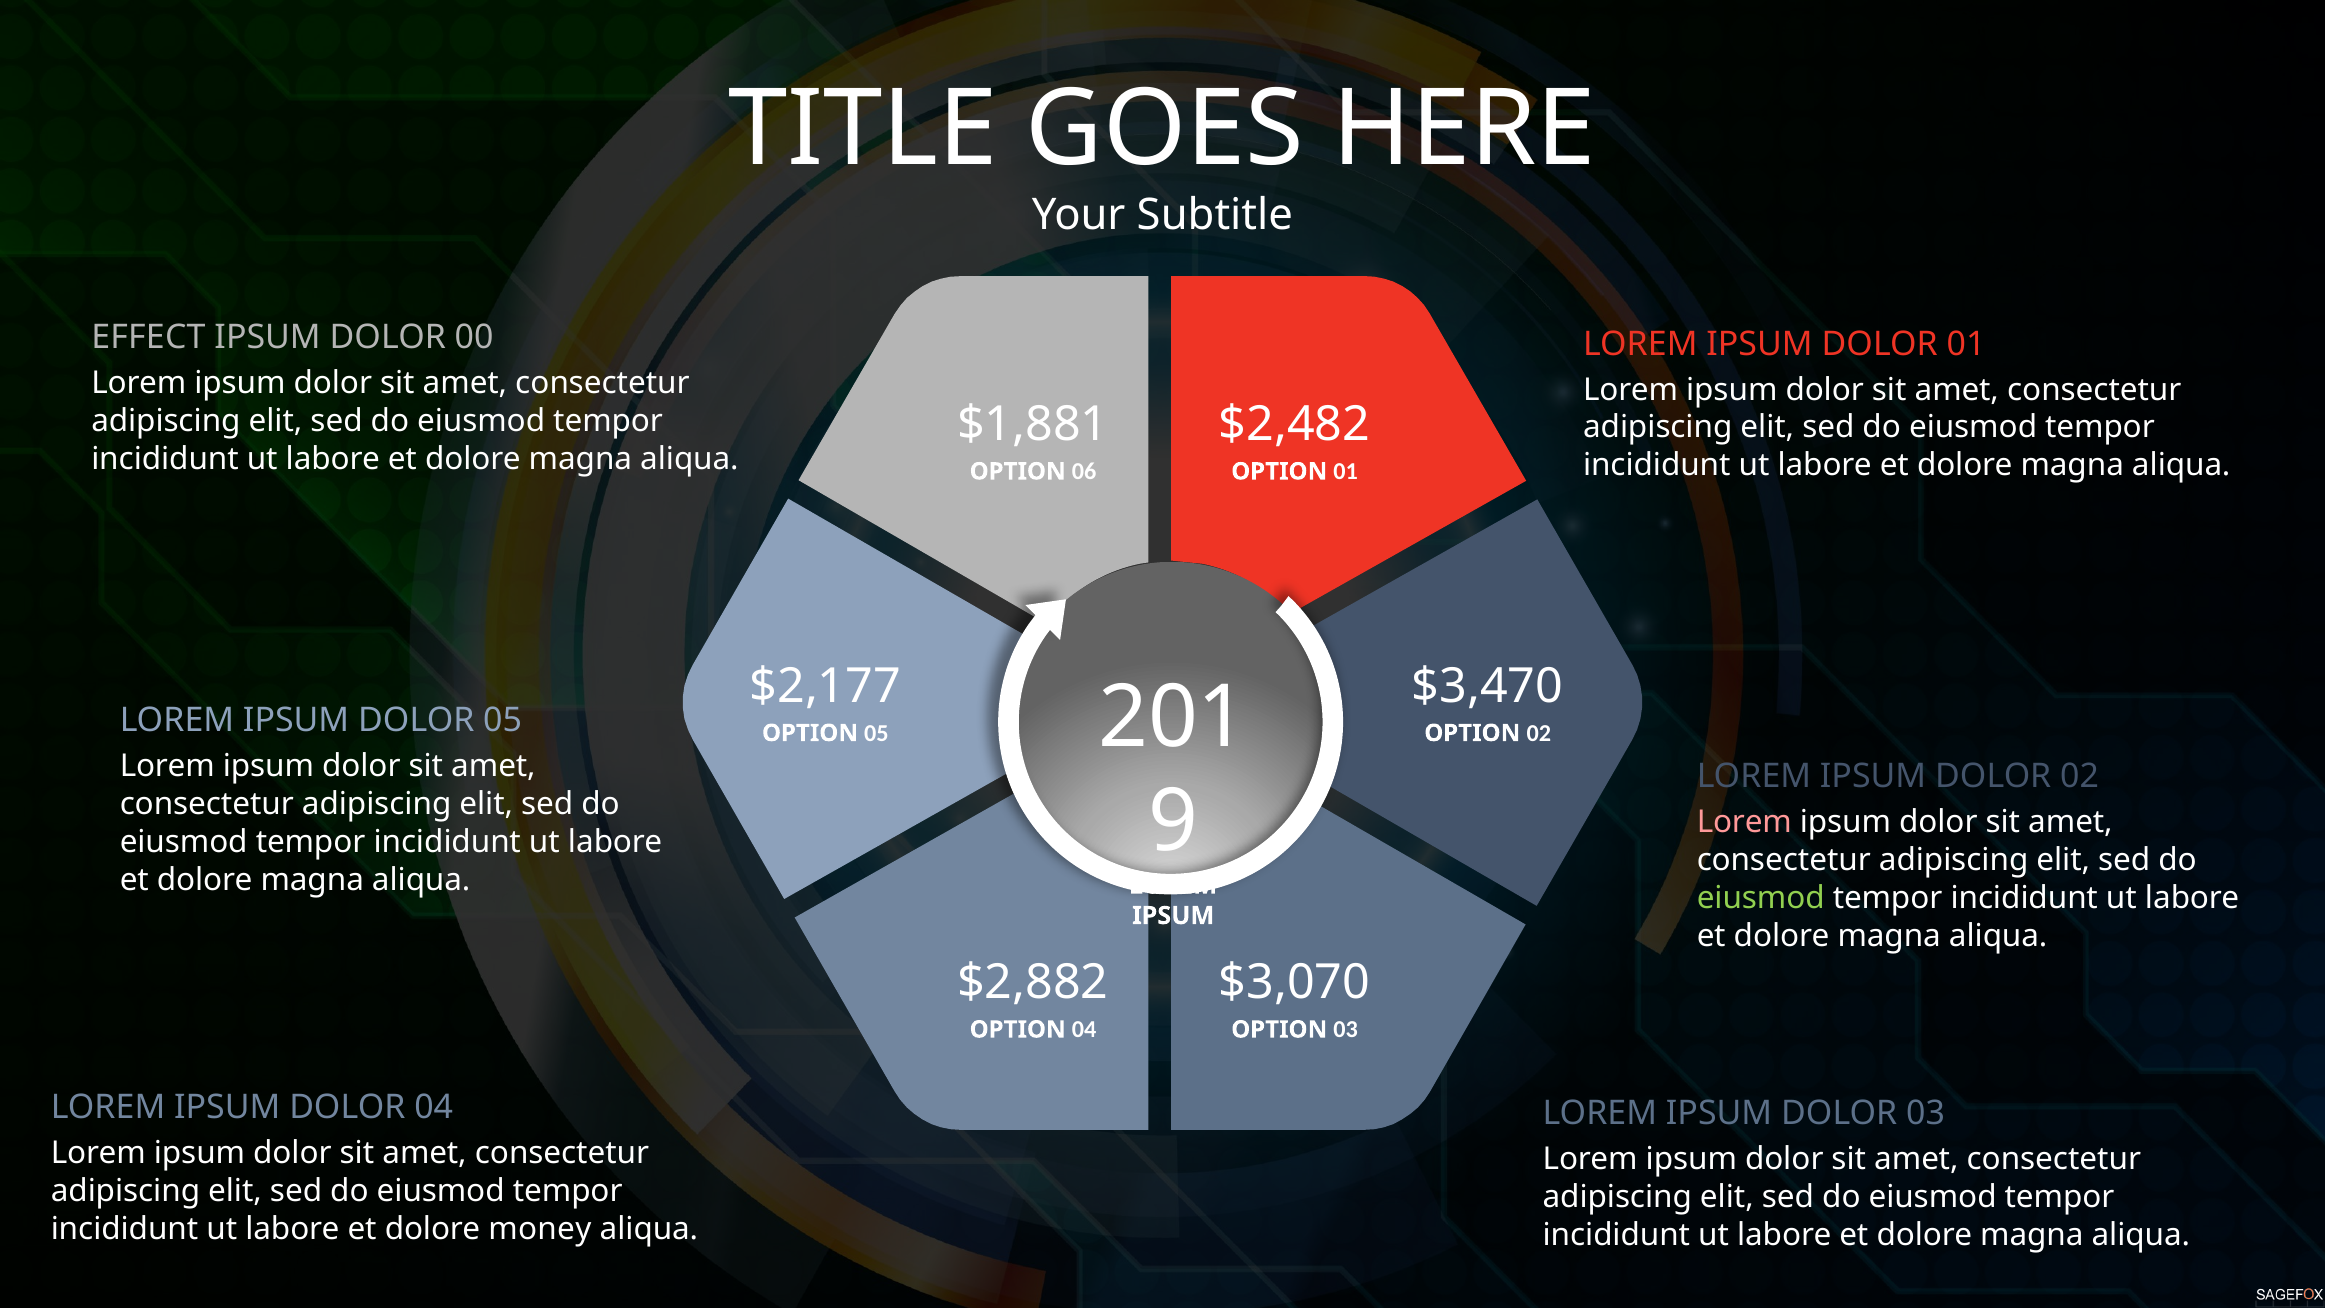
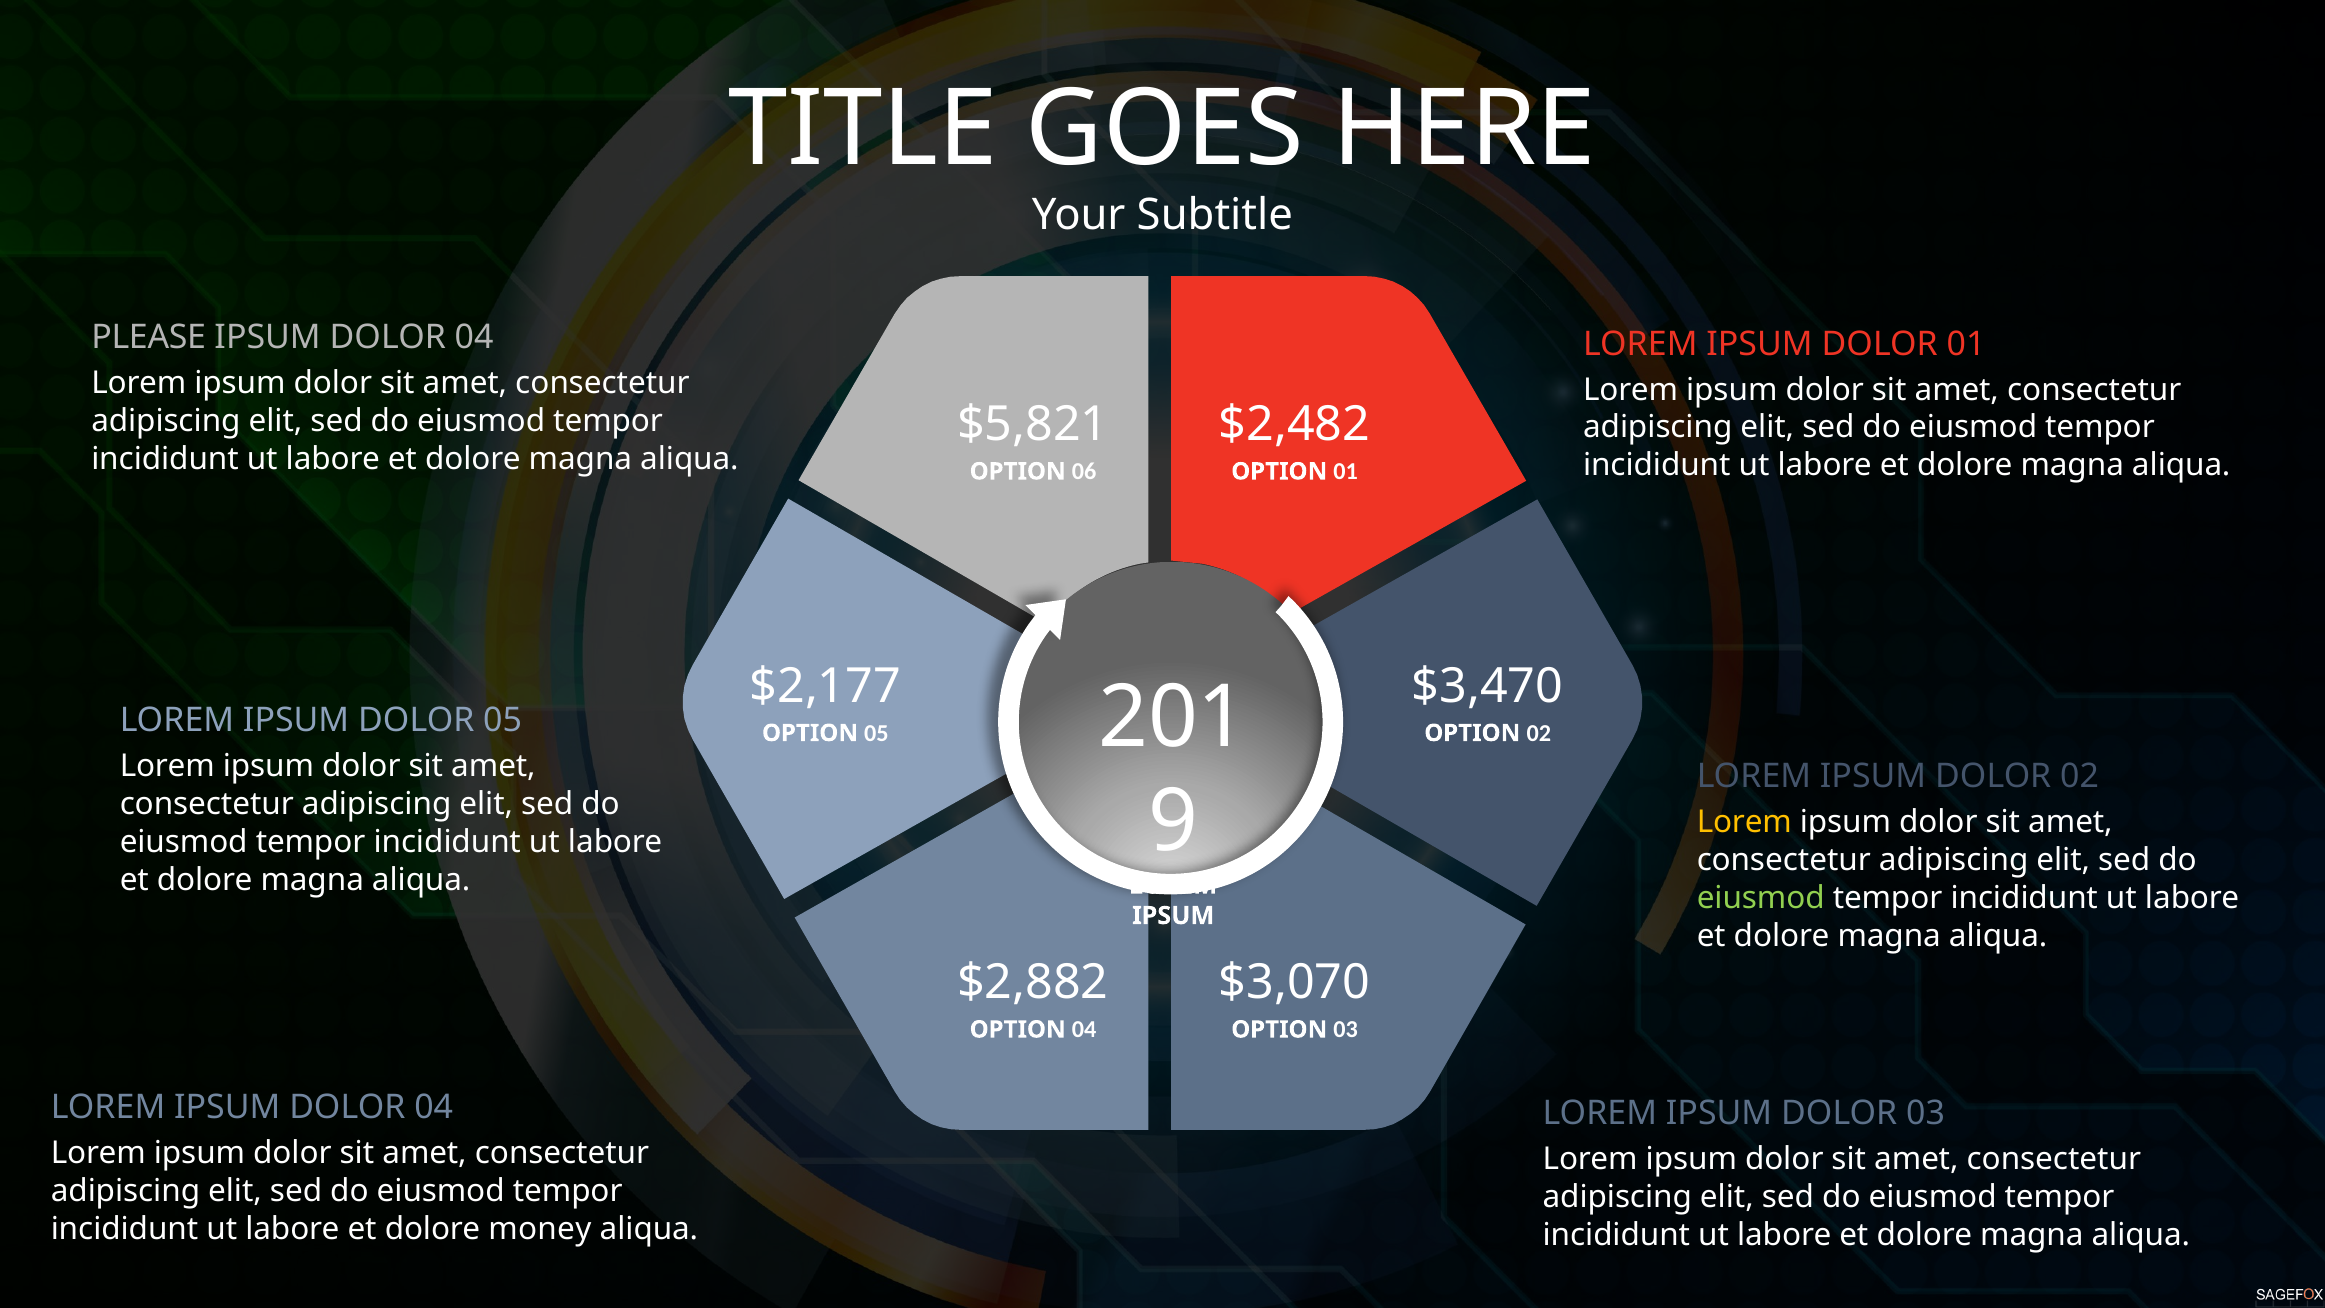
EFFECT: EFFECT -> PLEASE (149, 337)
00: 00 -> 04 (474, 337)
$1,881: $1,881 -> $5,821 (1033, 425)
Lorem colour: pink -> yellow (1744, 822)
